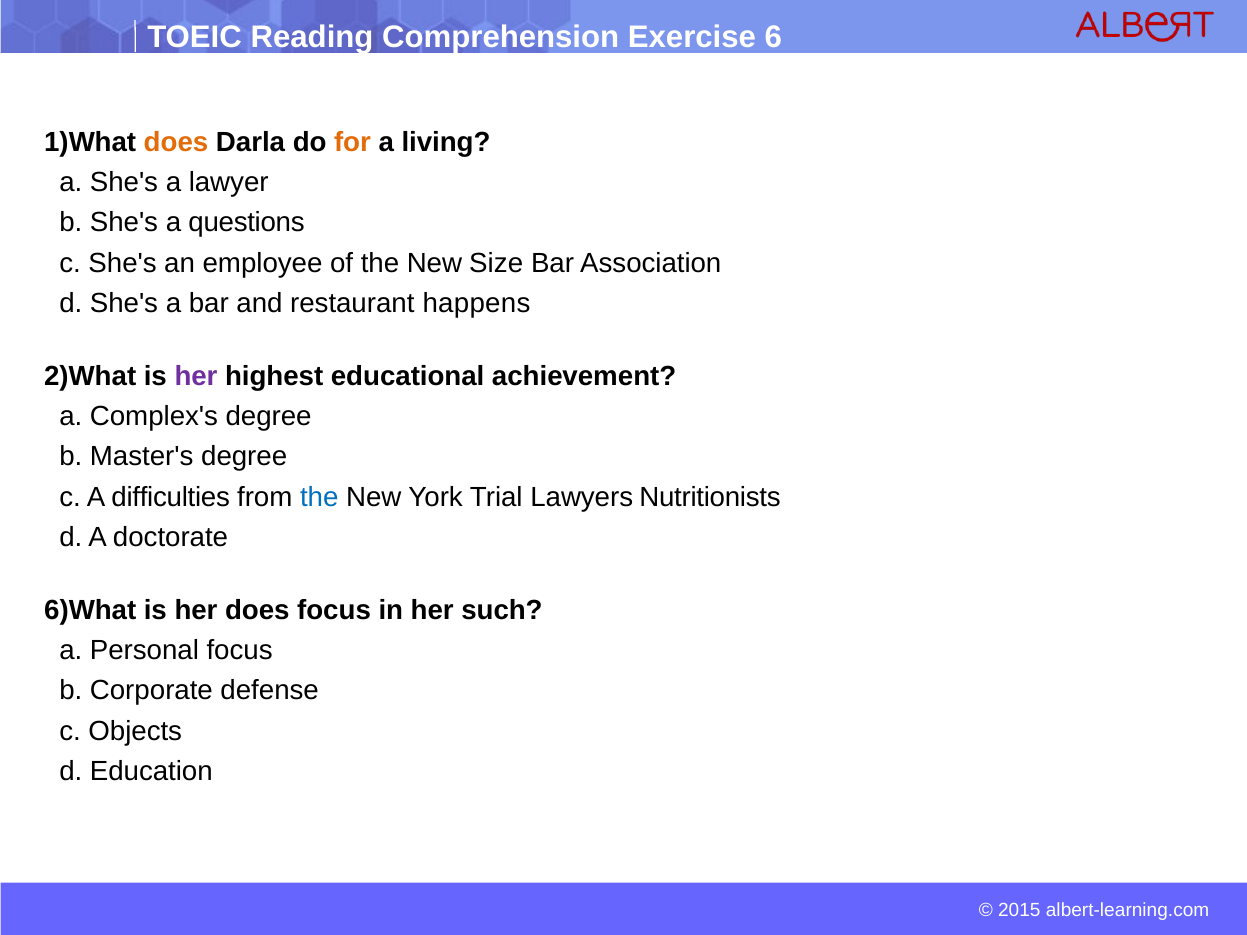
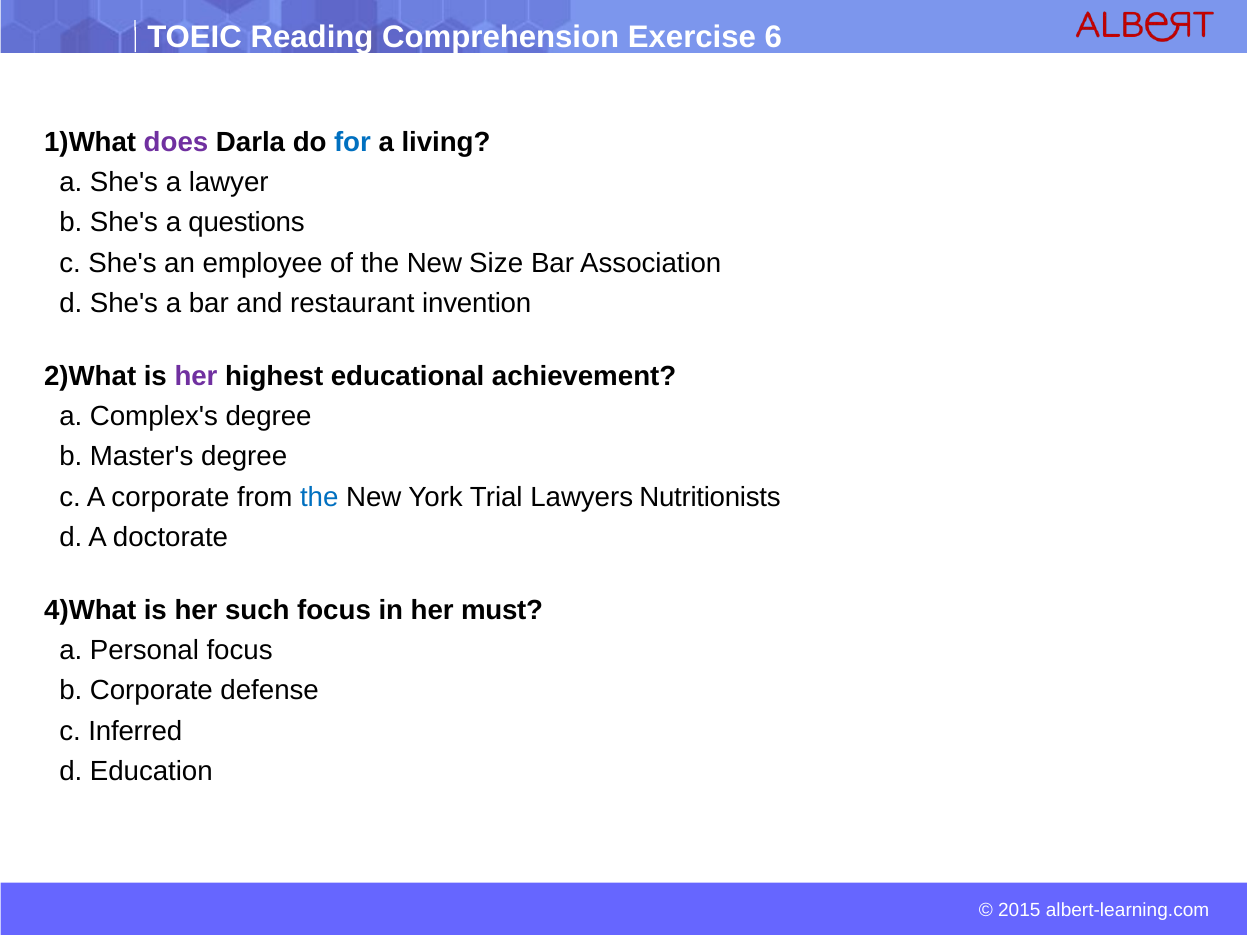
does colour: orange -> purple (176, 143)
for colour: orange -> blue (352, 143)
happens: happens -> invention (477, 303)
A difficulties: difficulties -> corporate (170, 497)
6)What: 6)What -> 4)What (90, 611)
her does: does -> such (257, 611)
such: such -> must (502, 611)
Objects: Objects -> Inferred (135, 731)
